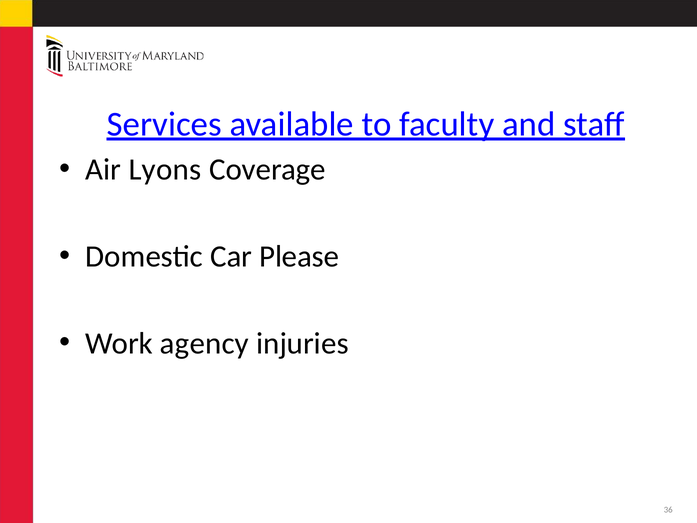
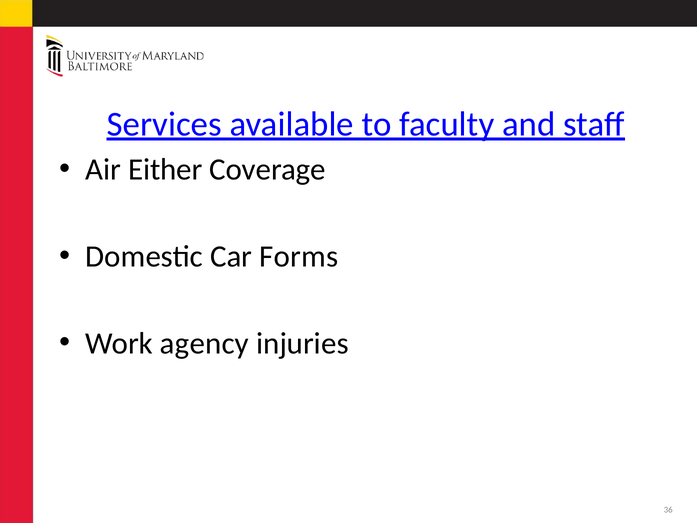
Lyons: Lyons -> Either (165, 169)
Please: Please -> Forms (299, 256)
